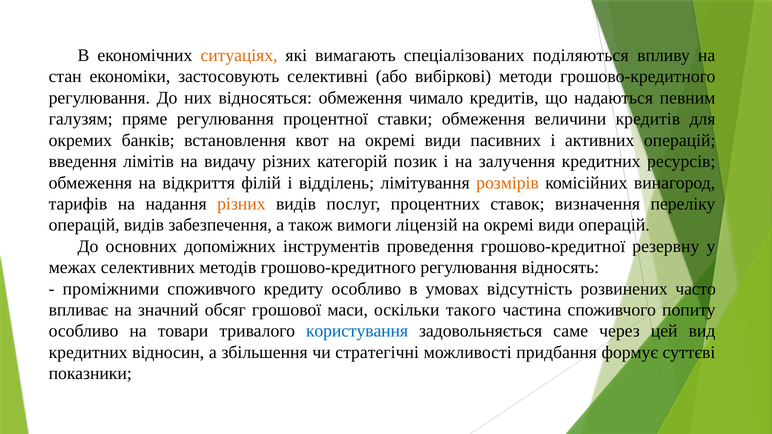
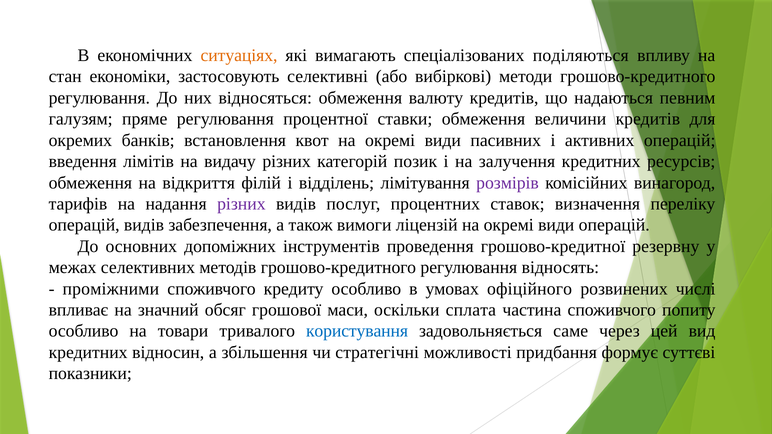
чимало: чимало -> валюту (436, 98)
розмірів colour: orange -> purple (507, 183)
різних colour: orange -> purple (241, 204)
відсутність: відсутність -> офіційного (530, 289)
часто: часто -> числі (696, 289)
такого: такого -> сплата (471, 310)
